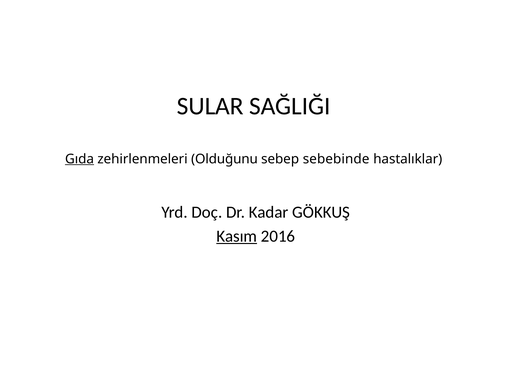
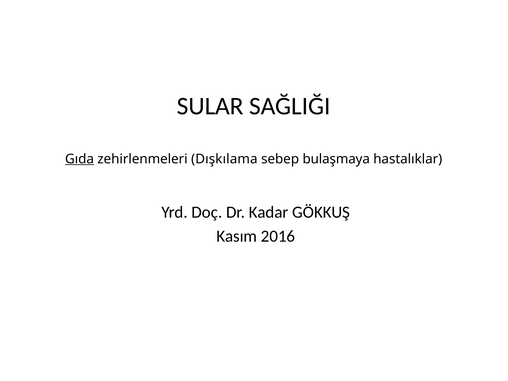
Olduğunu: Olduğunu -> Dışkılama (224, 159)
sebebinde: sebebinde -> bulaşmaya (336, 159)
Kasım underline: present -> none (237, 236)
